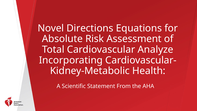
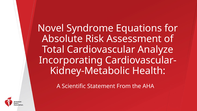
Directions: Directions -> Syndrome (90, 28)
